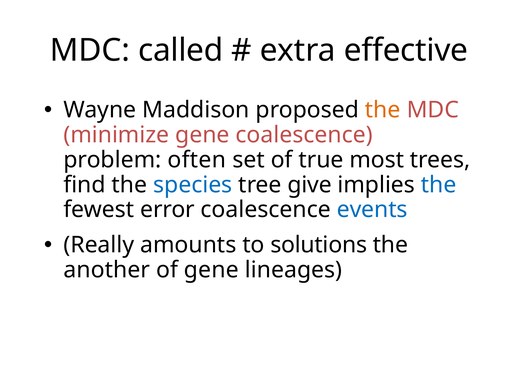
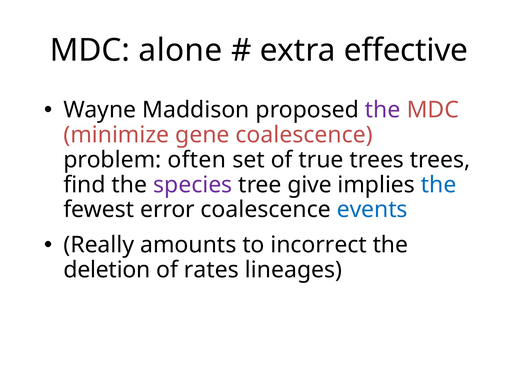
called: called -> alone (180, 50)
the colour: orange -> purple (383, 110)
true most: most -> trees (377, 160)
species colour: blue -> purple (193, 185)
solutions: solutions -> incorrect (319, 245)
another: another -> deletion (107, 270)
of gene: gene -> rates (211, 270)
